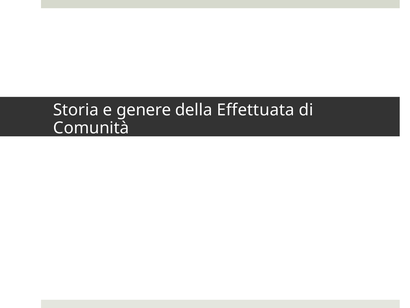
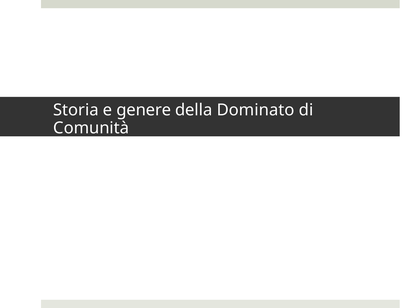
Effettuata: Effettuata -> Dominato (256, 110)
